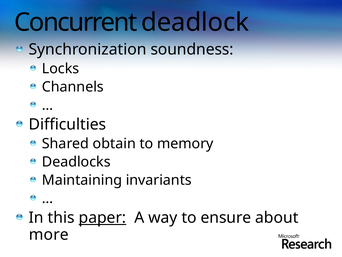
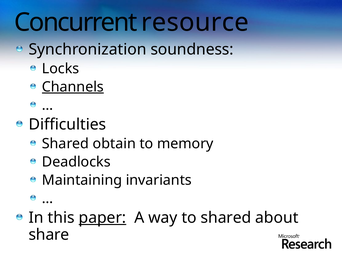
deadlock: deadlock -> resource (195, 22)
Channels underline: none -> present (73, 87)
to ensure: ensure -> shared (226, 217)
more: more -> share (49, 234)
